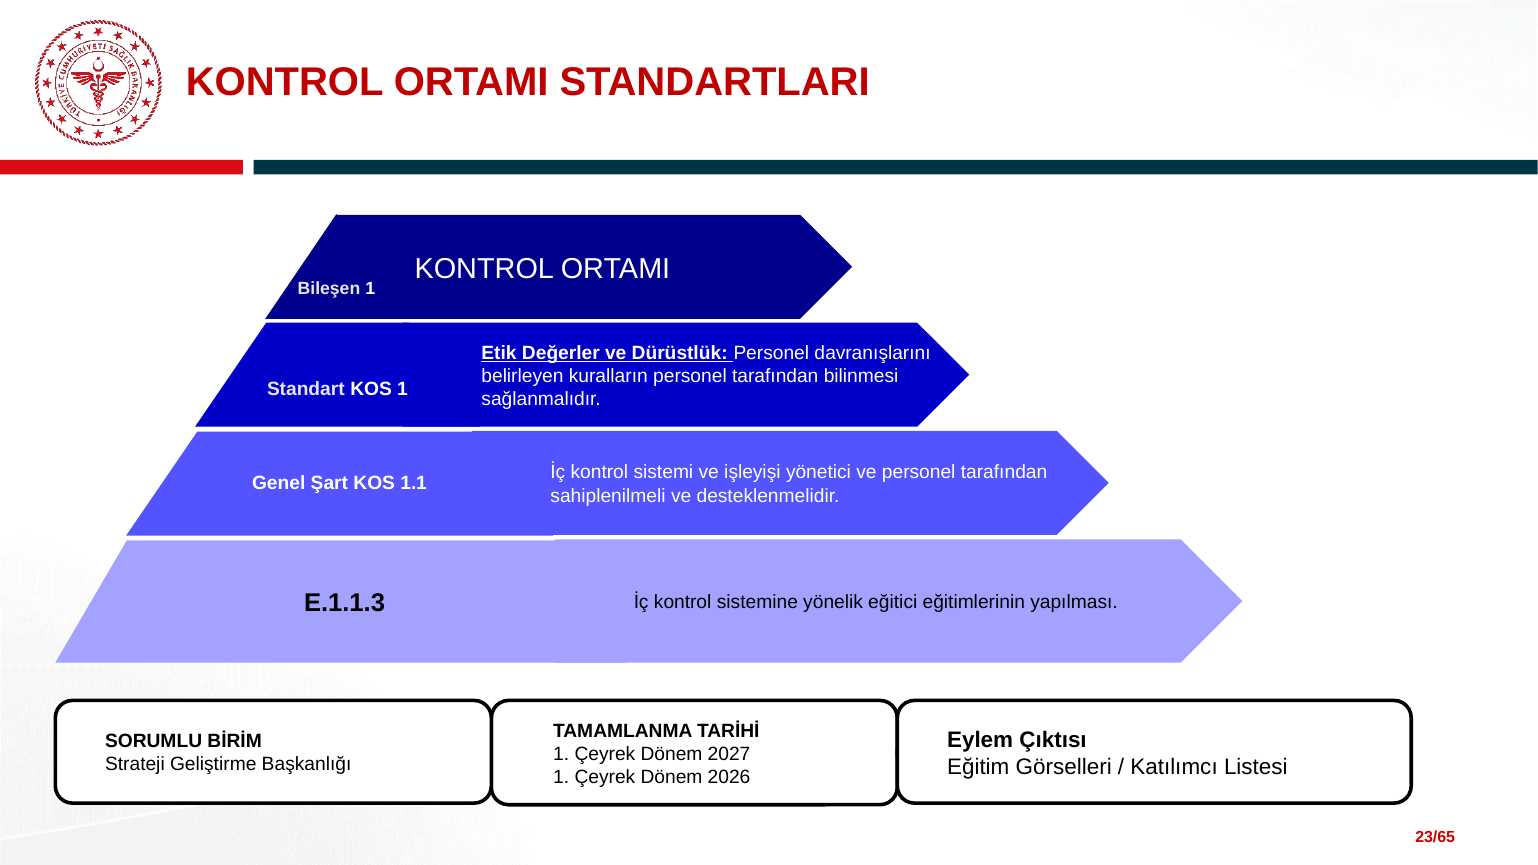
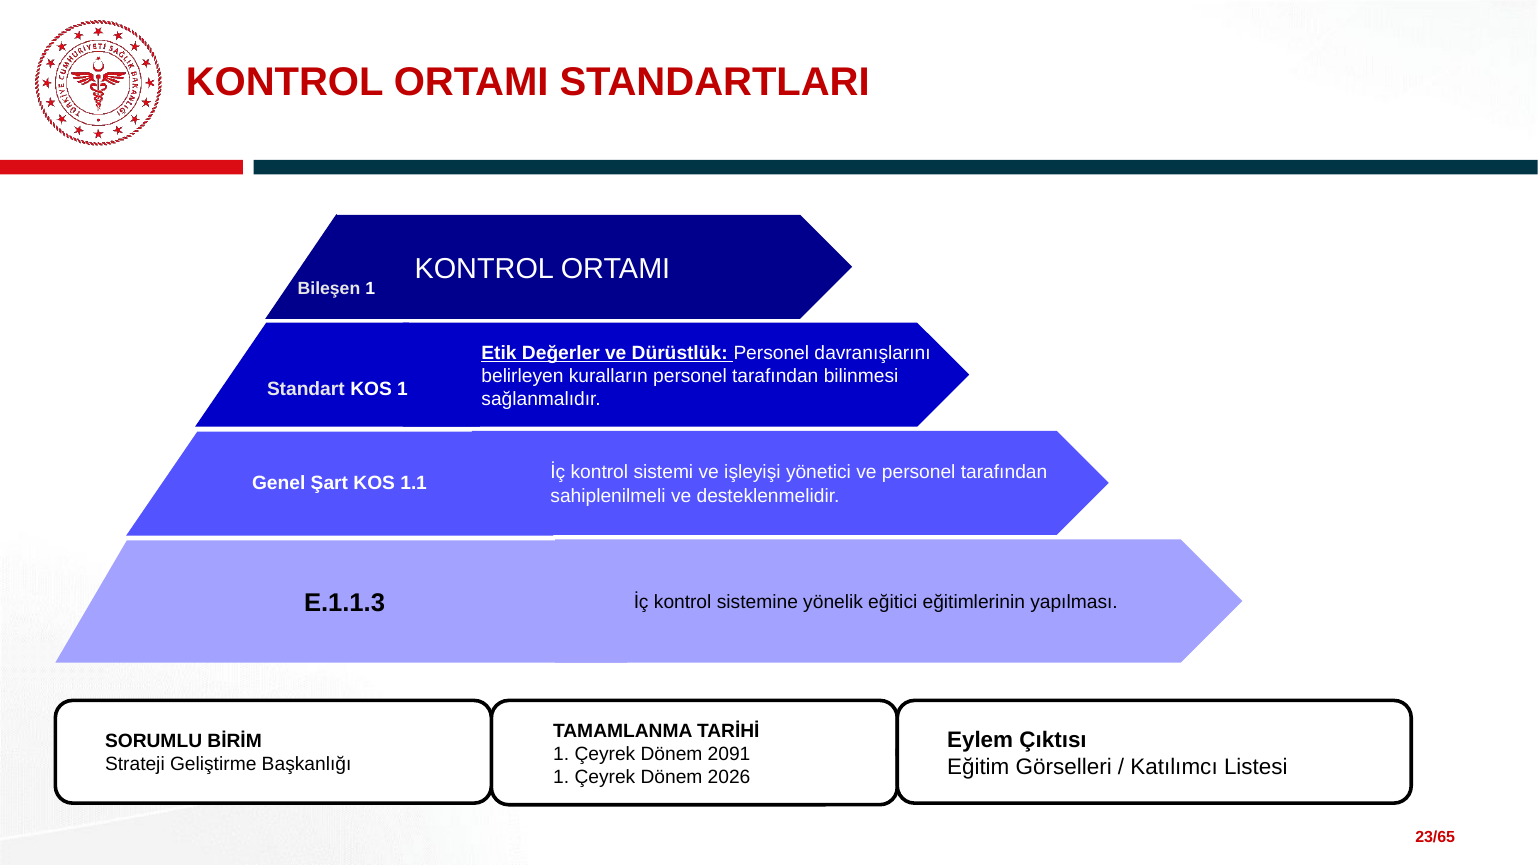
2027: 2027 -> 2091 (729, 754)
